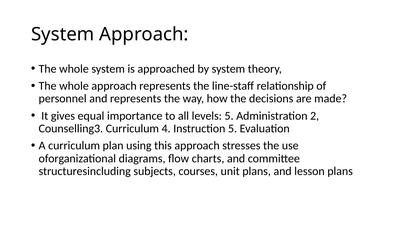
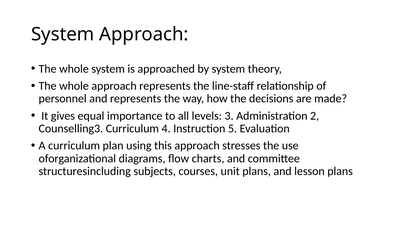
levels 5: 5 -> 3 (229, 116)
